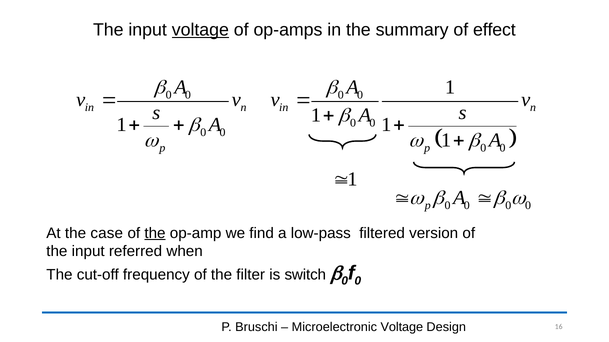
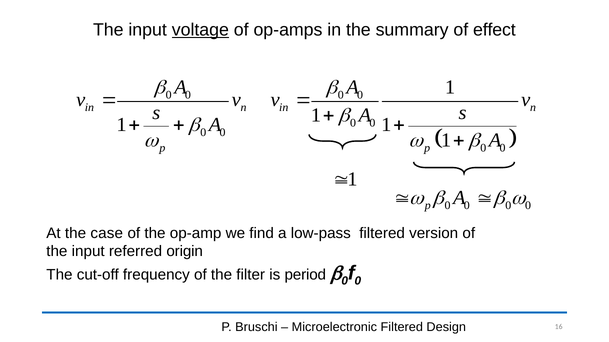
the underline: present -> none (155, 233)
when: when -> origin (185, 252)
switch: switch -> period (305, 275)
Microelectronic Voltage: Voltage -> Filtered (402, 328)
